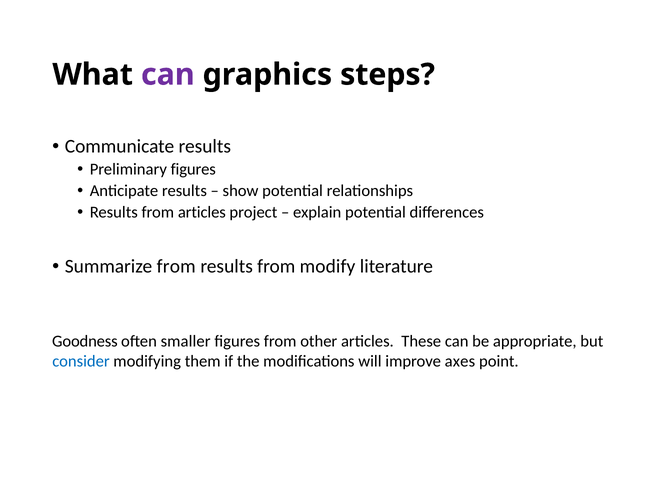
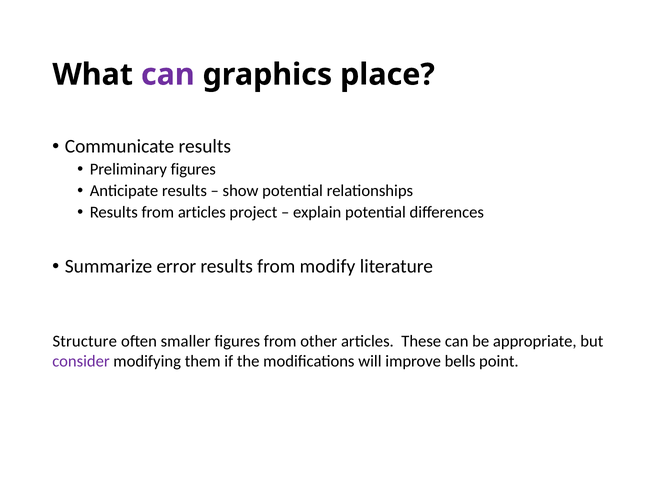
steps: steps -> place (387, 75)
Summarize from: from -> error (176, 266)
Goodness: Goodness -> Structure (85, 341)
consider colour: blue -> purple (81, 361)
axes: axes -> bells (460, 361)
